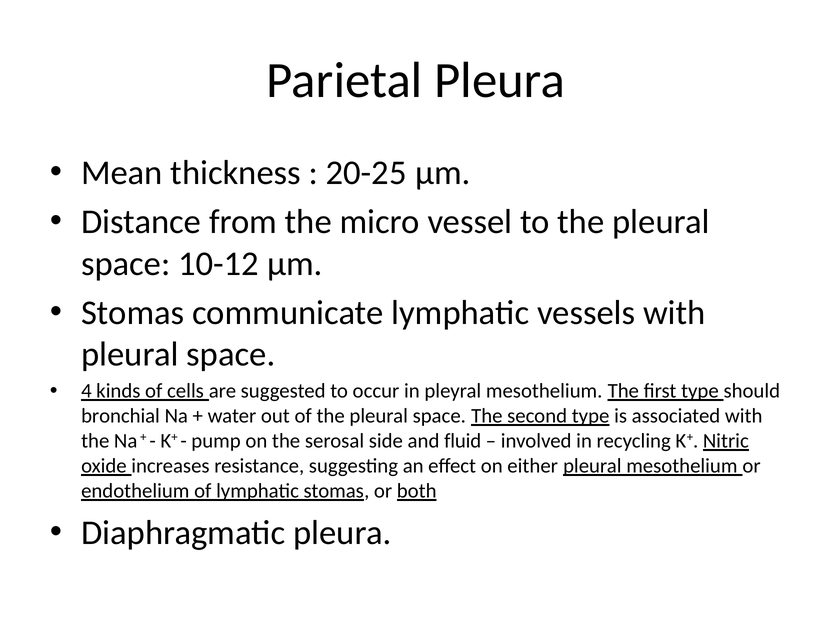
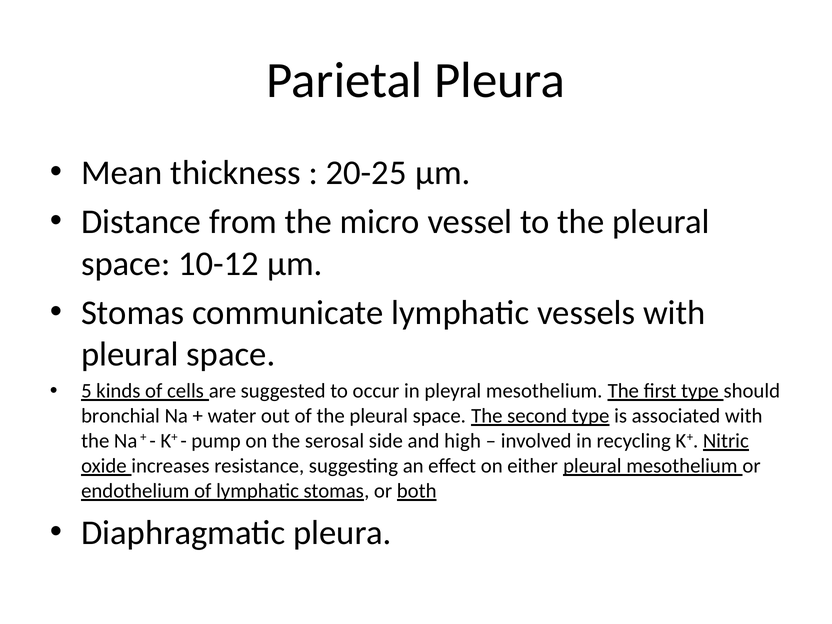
4: 4 -> 5 (86, 391)
fluid: fluid -> high (463, 441)
